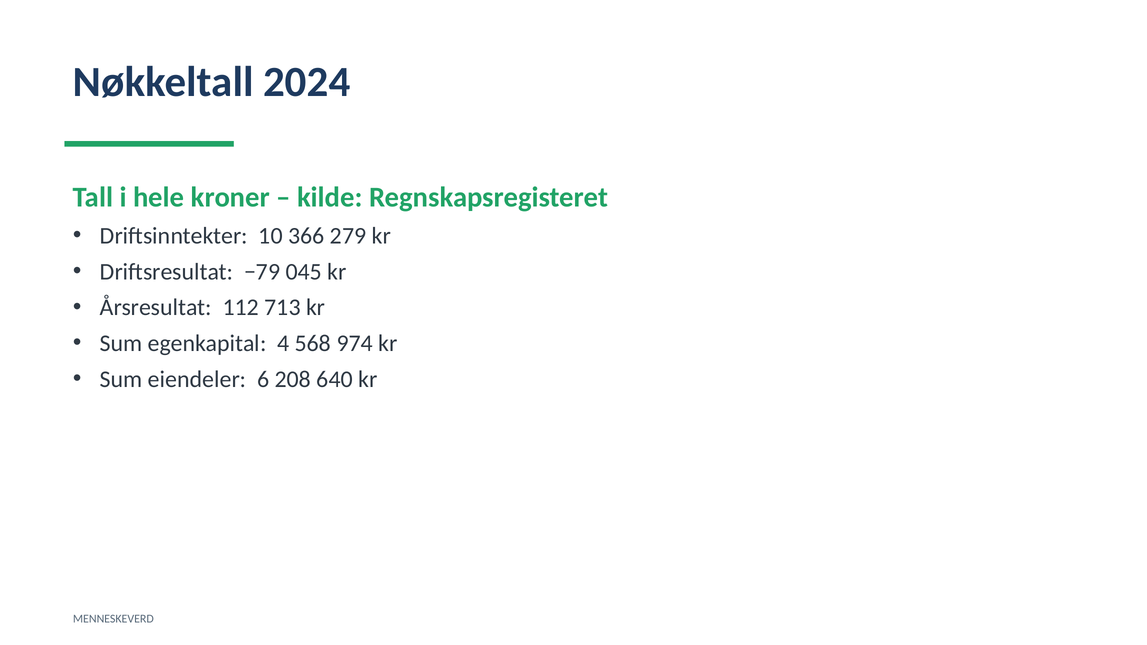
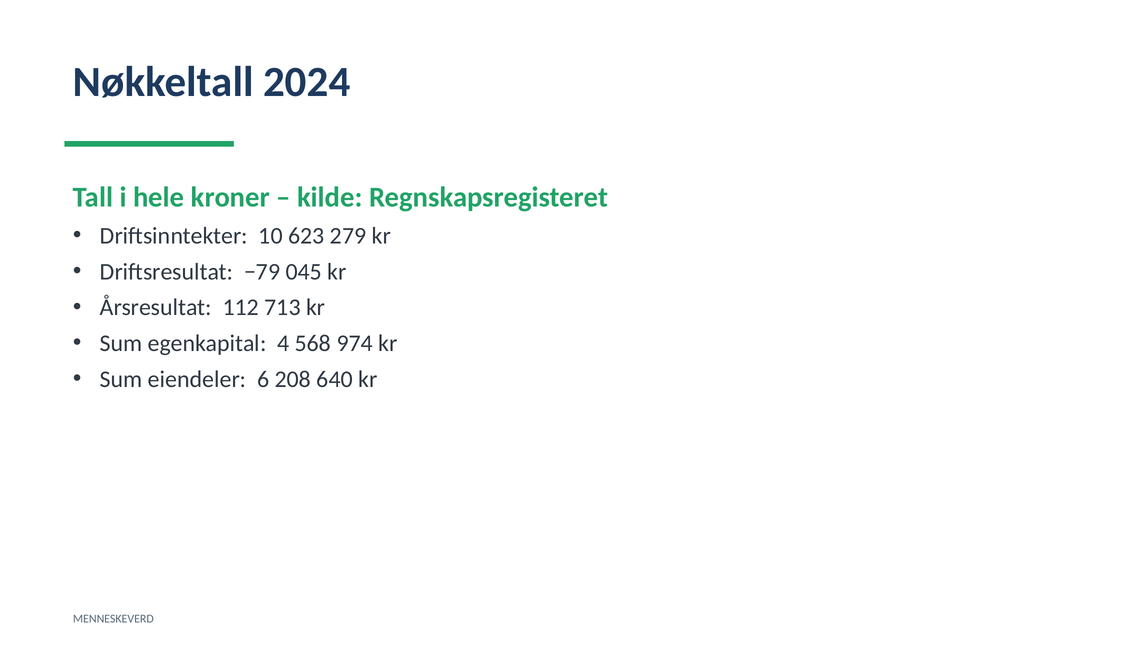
366: 366 -> 623 (306, 236)
